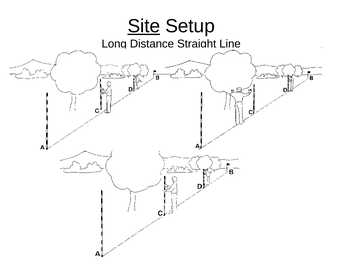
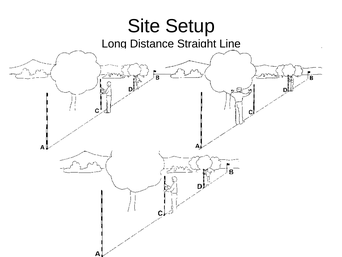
Site underline: present -> none (144, 26)
